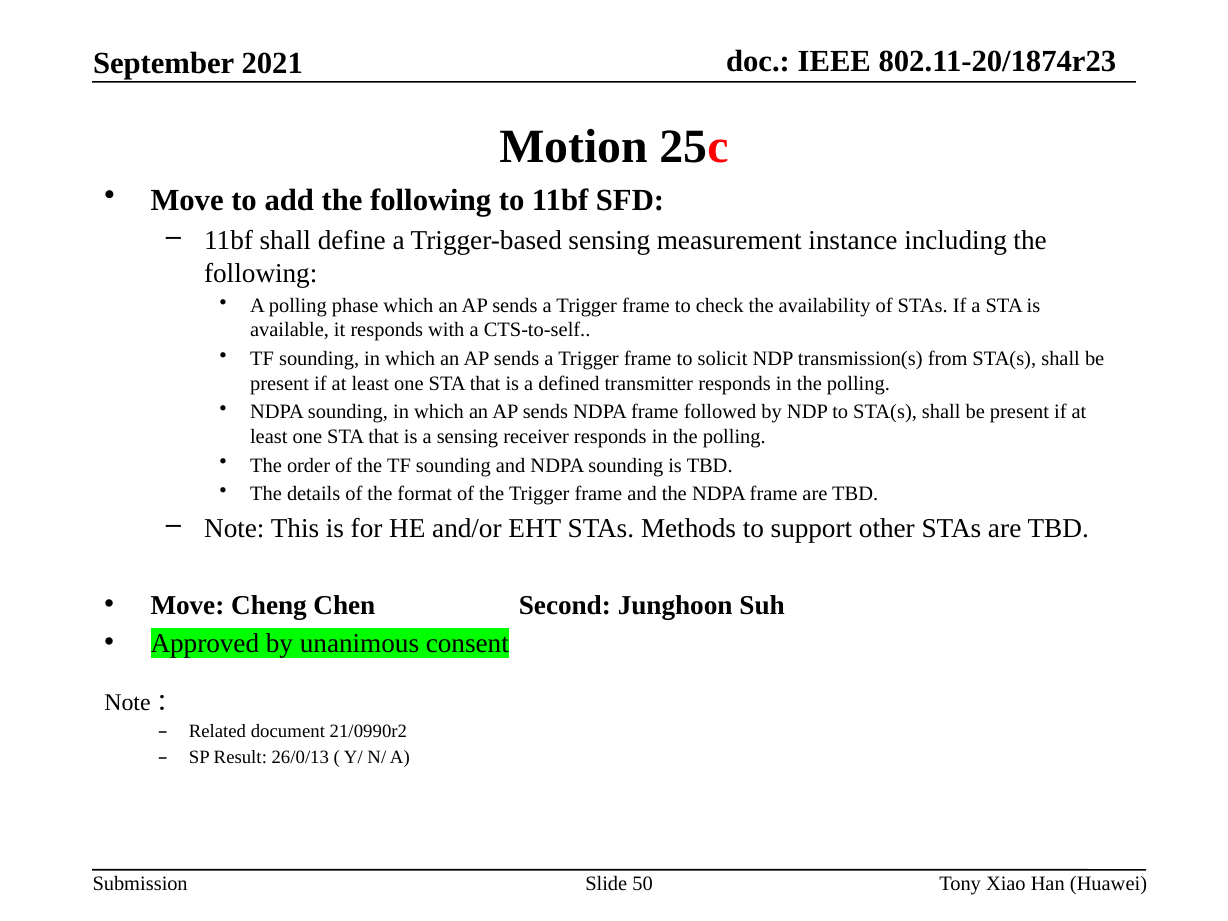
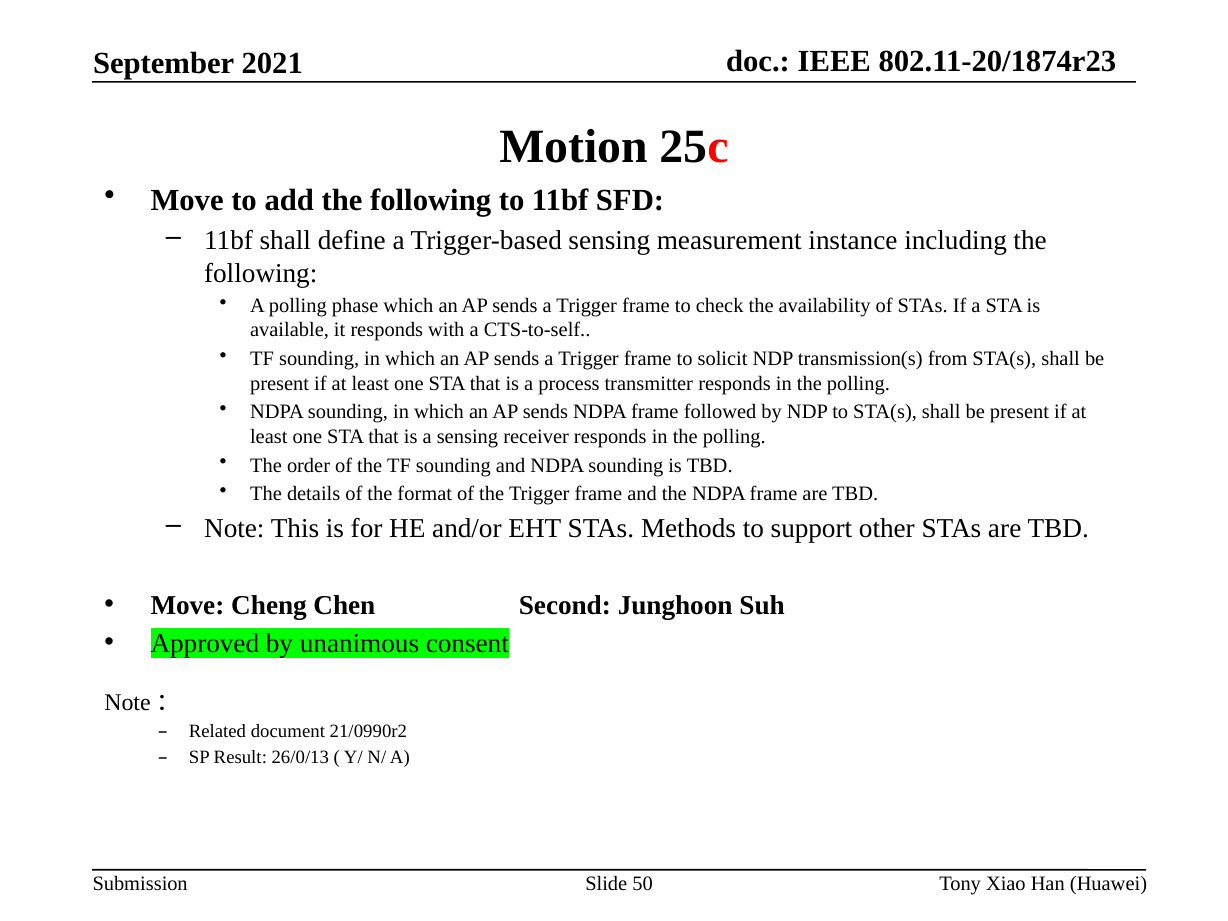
defined: defined -> process (569, 383)
